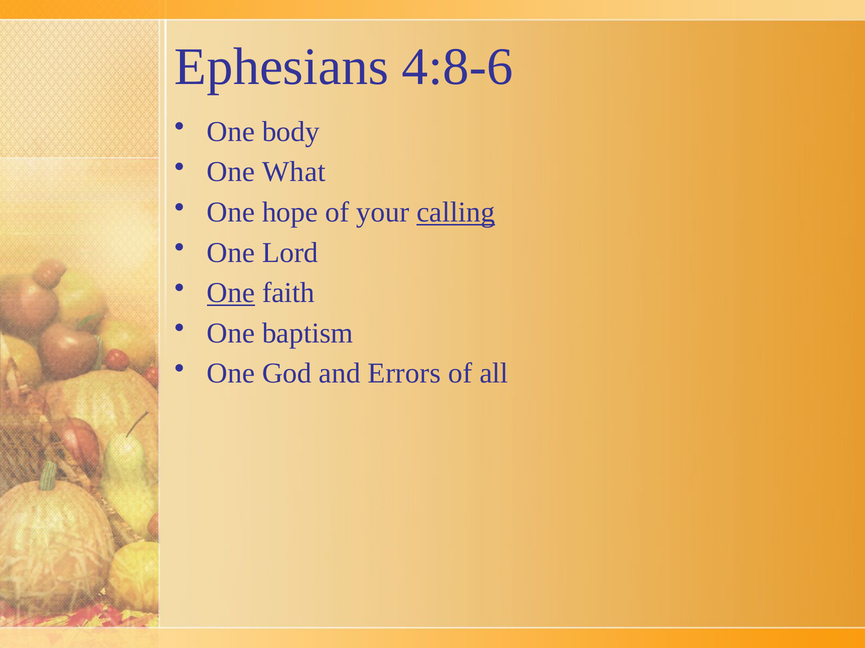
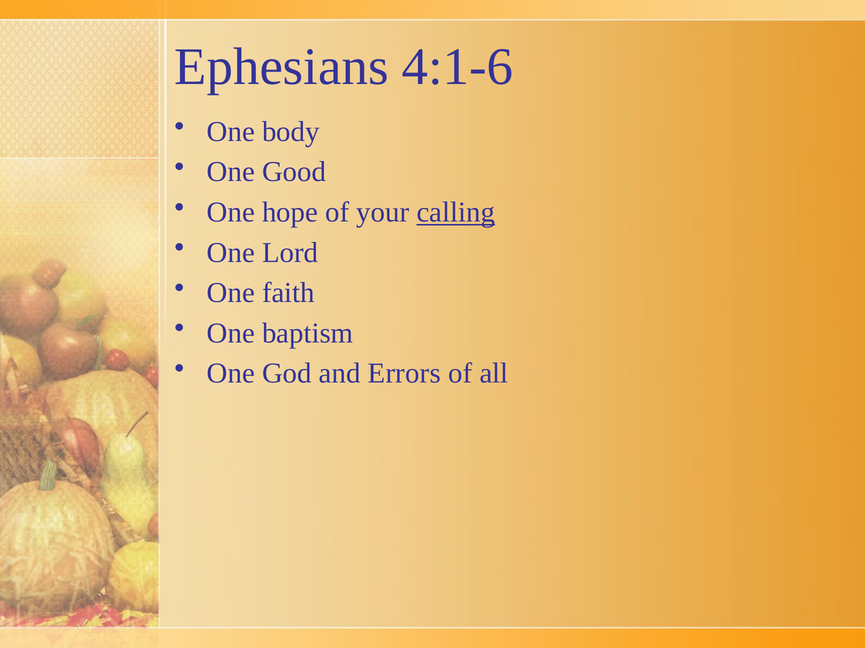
4:8-6: 4:8-6 -> 4:1-6 (457, 67)
What: What -> Good (294, 172)
One underline: present -> none (231, 293)
